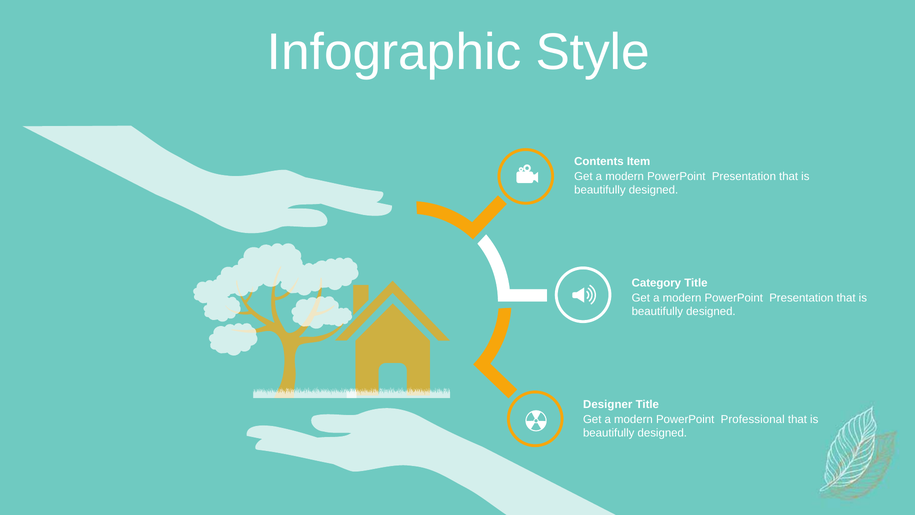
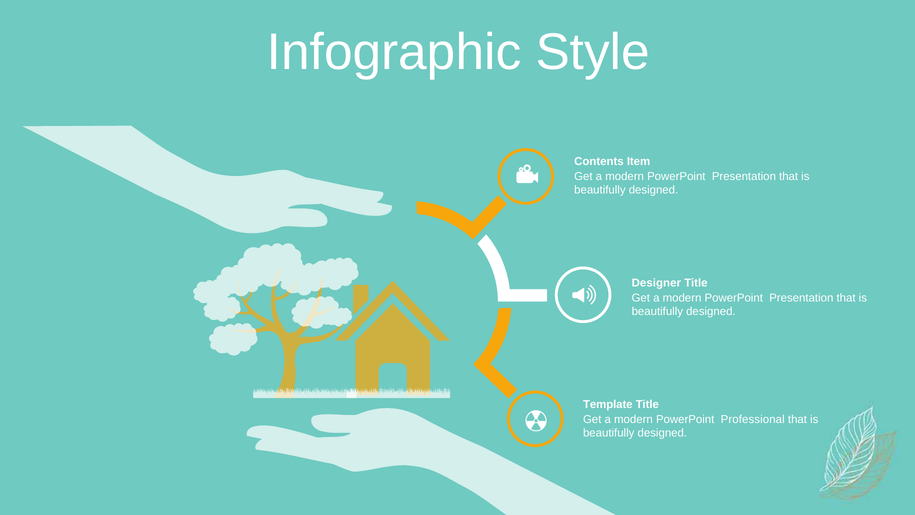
Category: Category -> Designer (656, 283)
Designer: Designer -> Template (608, 404)
